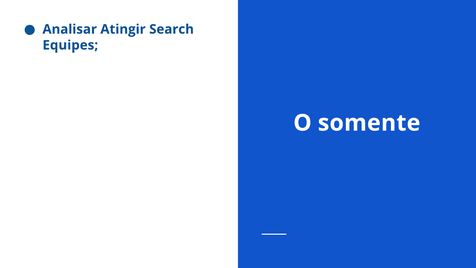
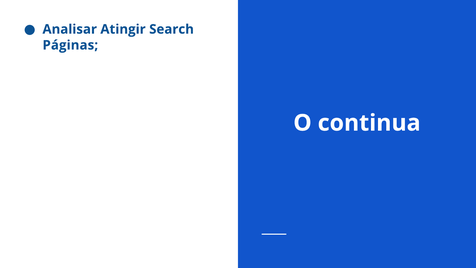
Equipes: Equipes -> Páginas (70, 45)
somente: somente -> continua (369, 123)
